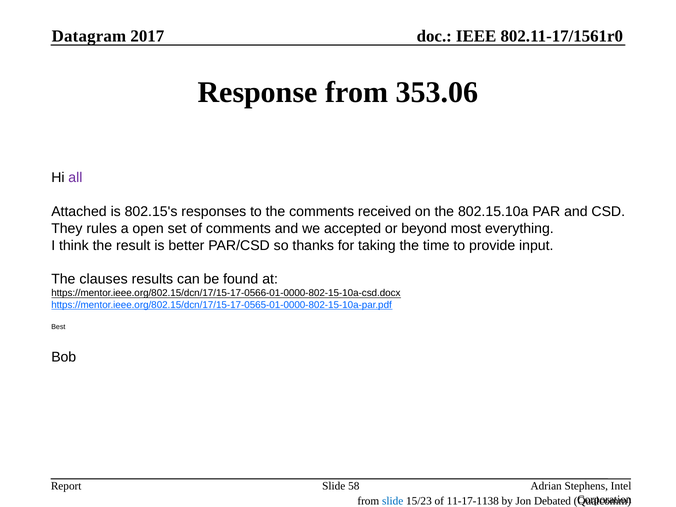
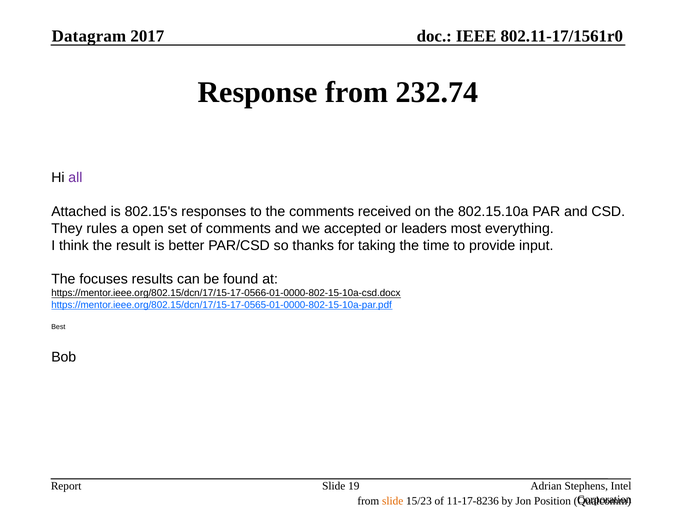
353.06: 353.06 -> 232.74 (437, 92)
beyond: beyond -> leaders (424, 228)
clauses: clauses -> focuses (104, 279)
58: 58 -> 19 (354, 486)
slide colour: blue -> orange (393, 501)
11-17-1138: 11-17-1138 -> 11-17-8236 (473, 501)
Debated: Debated -> Position (552, 501)
